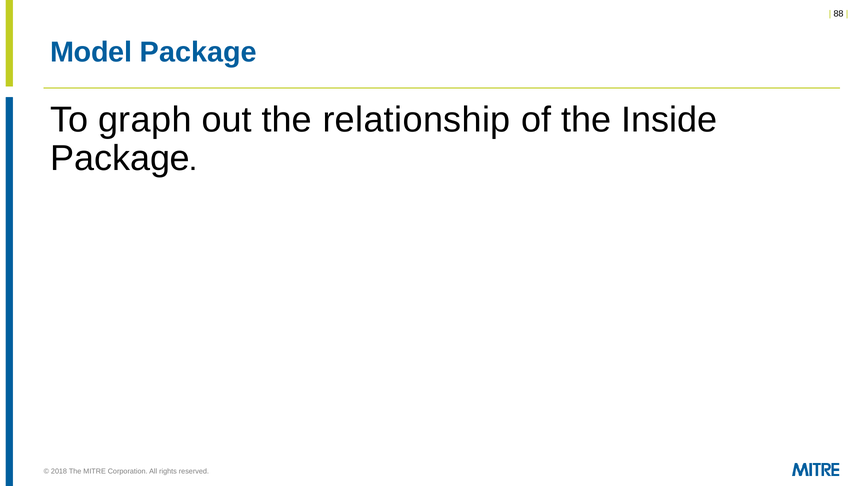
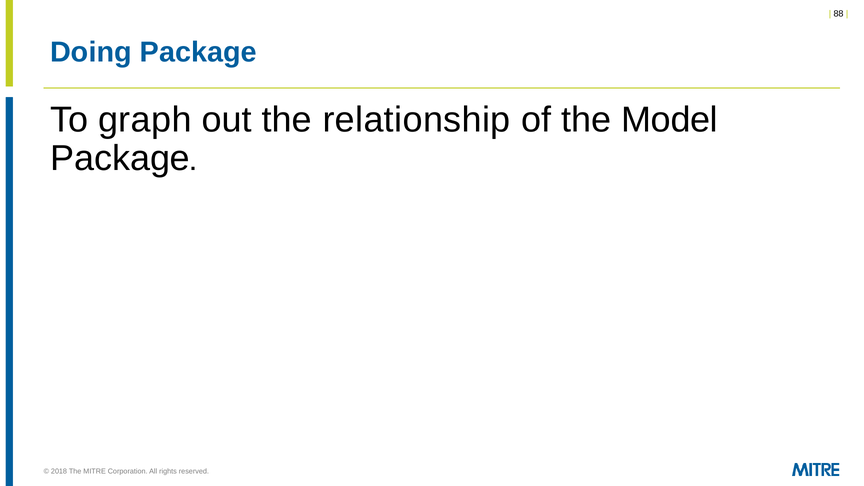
Model: Model -> Doing (91, 52)
Inside: Inside -> Model (670, 120)
